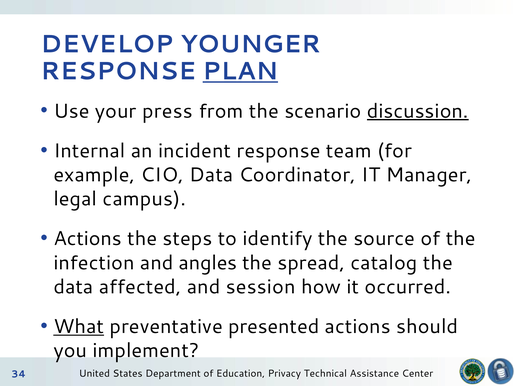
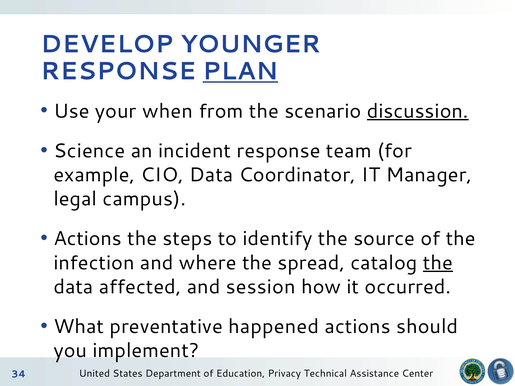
press: press -> when (168, 111)
Internal: Internal -> Science (89, 151)
angles: angles -> where (208, 263)
the underline: none -> present (438, 263)
What underline: present -> none (79, 327)
presented: presented -> happened (274, 327)
